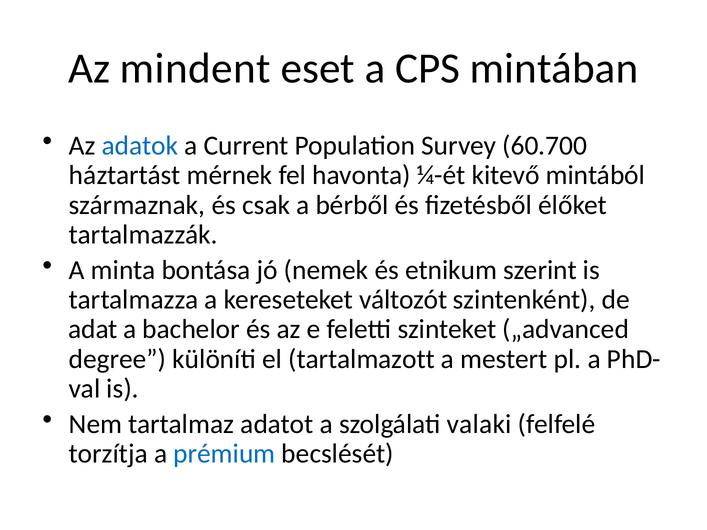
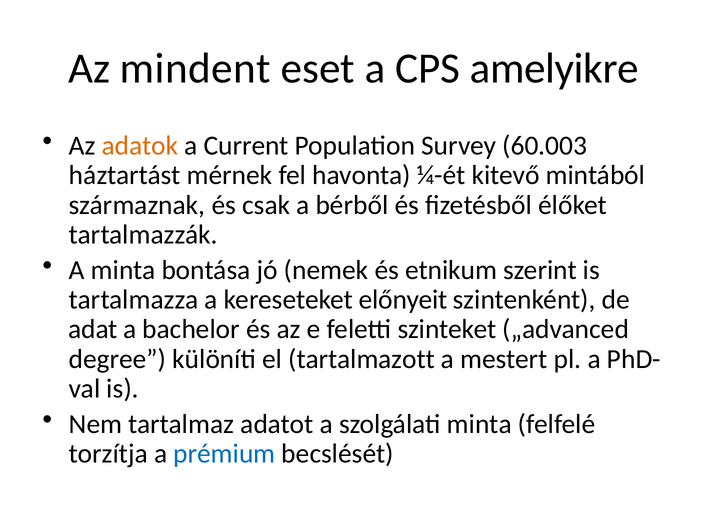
mintában: mintában -> amelyikre (554, 68)
adatok colour: blue -> orange (140, 146)
60.700: 60.700 -> 60.003 (545, 146)
változót: változót -> előnyeit (403, 300)
szolgálati valaki: valaki -> minta (479, 424)
